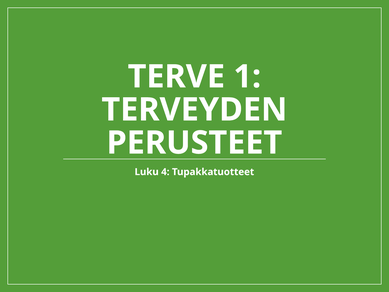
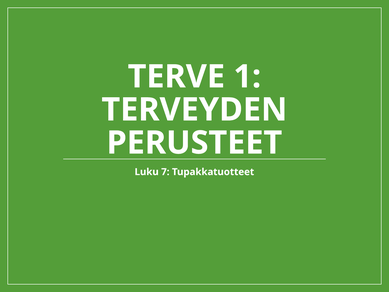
4: 4 -> 7 (165, 172)
